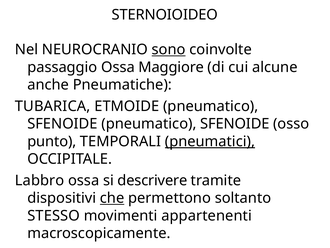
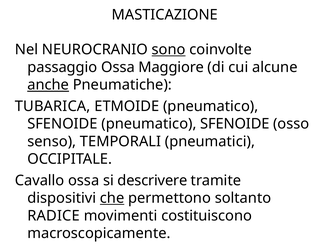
STERNOIOIDEO: STERNOIOIDEO -> MASTICAZIONE (165, 15)
anche underline: none -> present (48, 85)
punto: punto -> senso (52, 141)
pneumatici underline: present -> none (210, 141)
Labbro: Labbro -> Cavallo (40, 180)
STESSO: STESSO -> RADICE (54, 215)
appartenenti: appartenenti -> costituiscono (207, 215)
